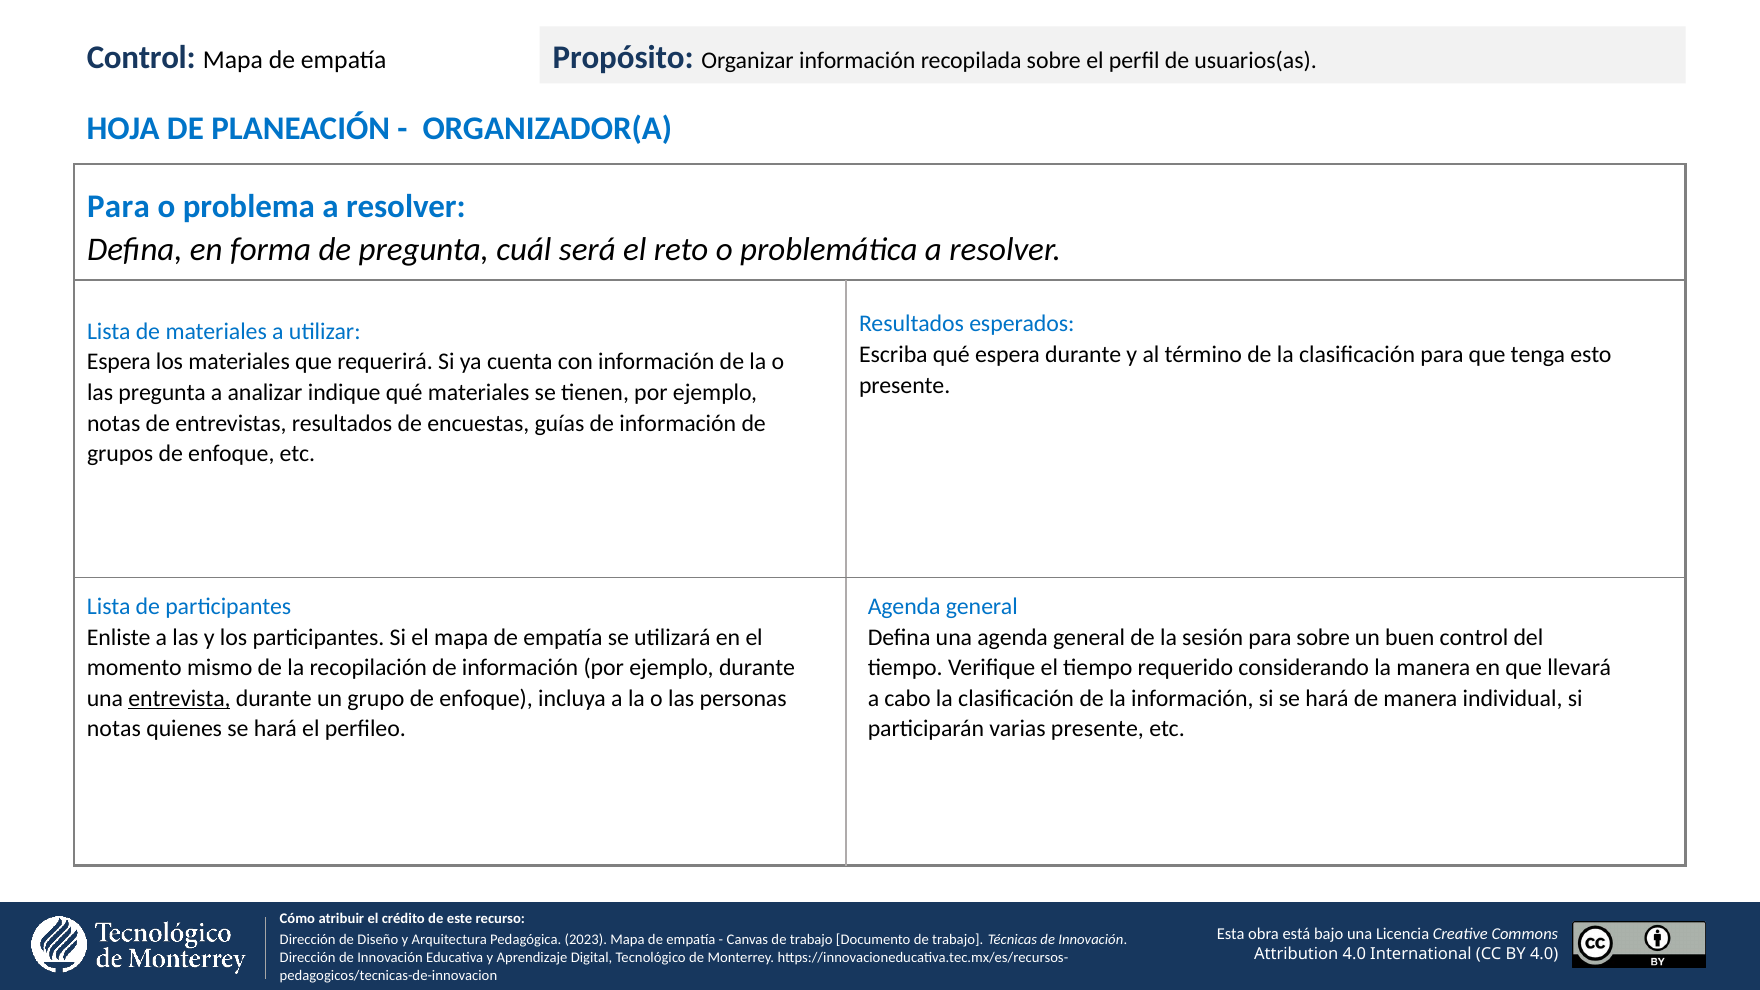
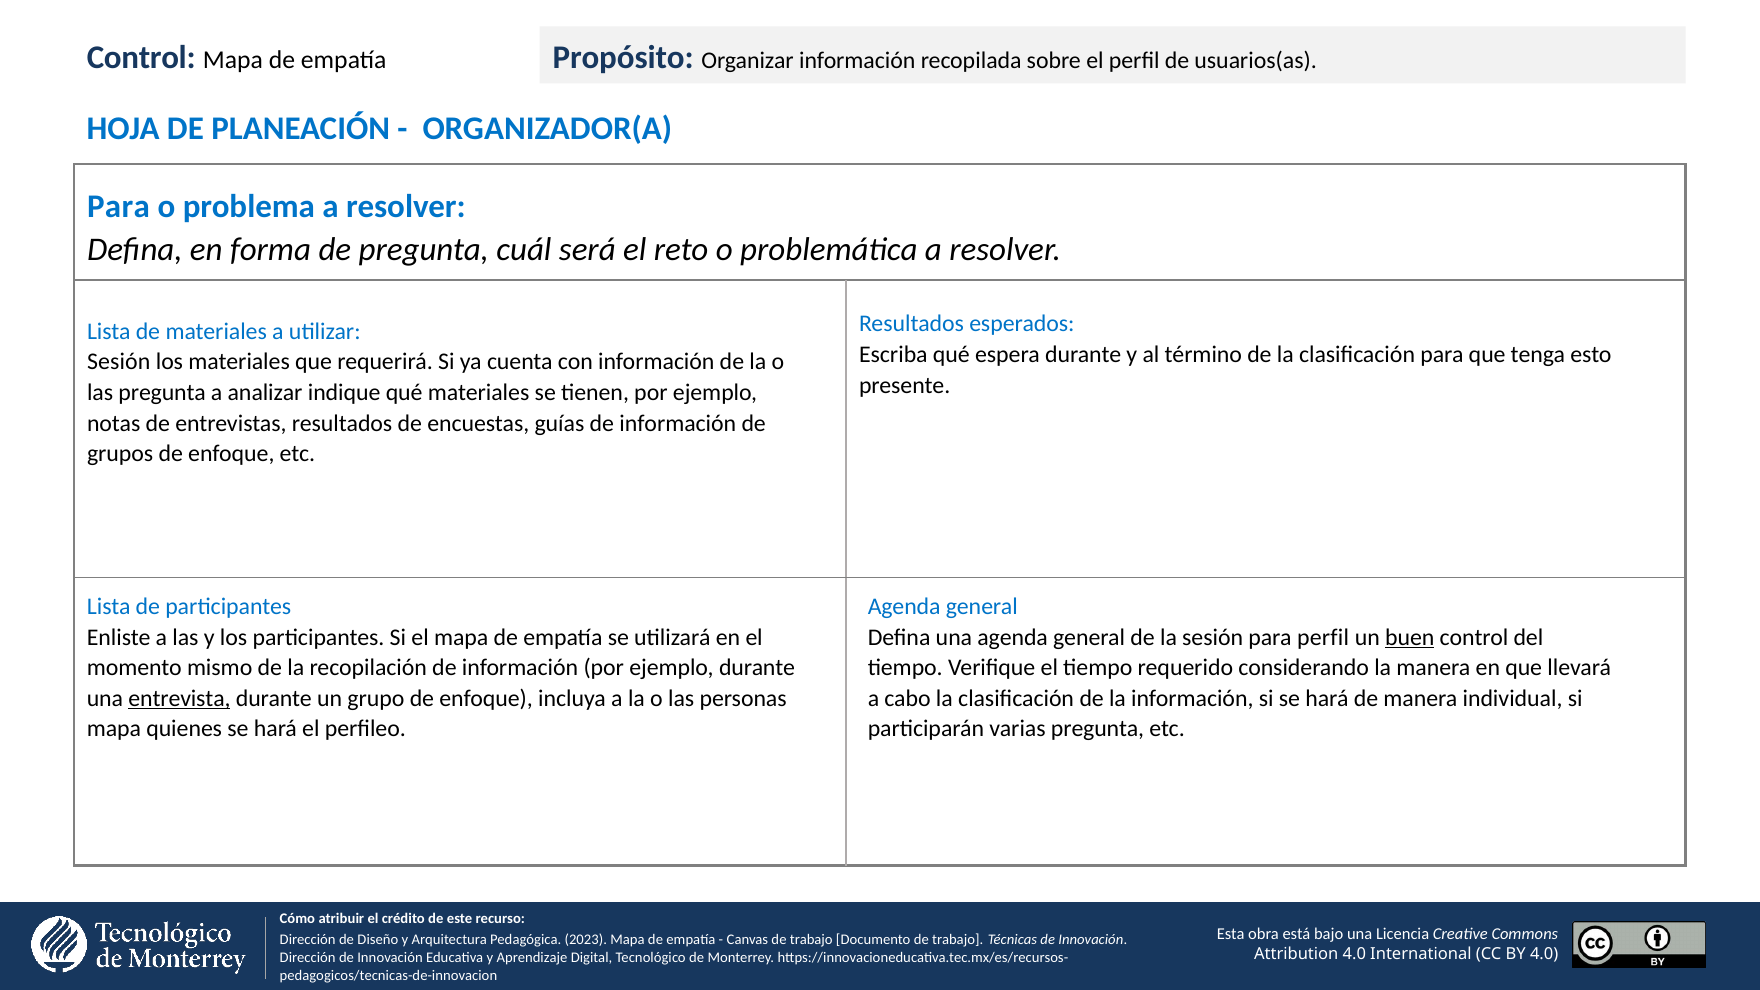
Espera: Espera -> Sesión (119, 362)
para sobre: sobre -> perfil (1323, 637)
buen underline: none -> present (1410, 637)
notas: notas -> mapa (114, 729)
varias presente: presente -> pregunta (1098, 729)
